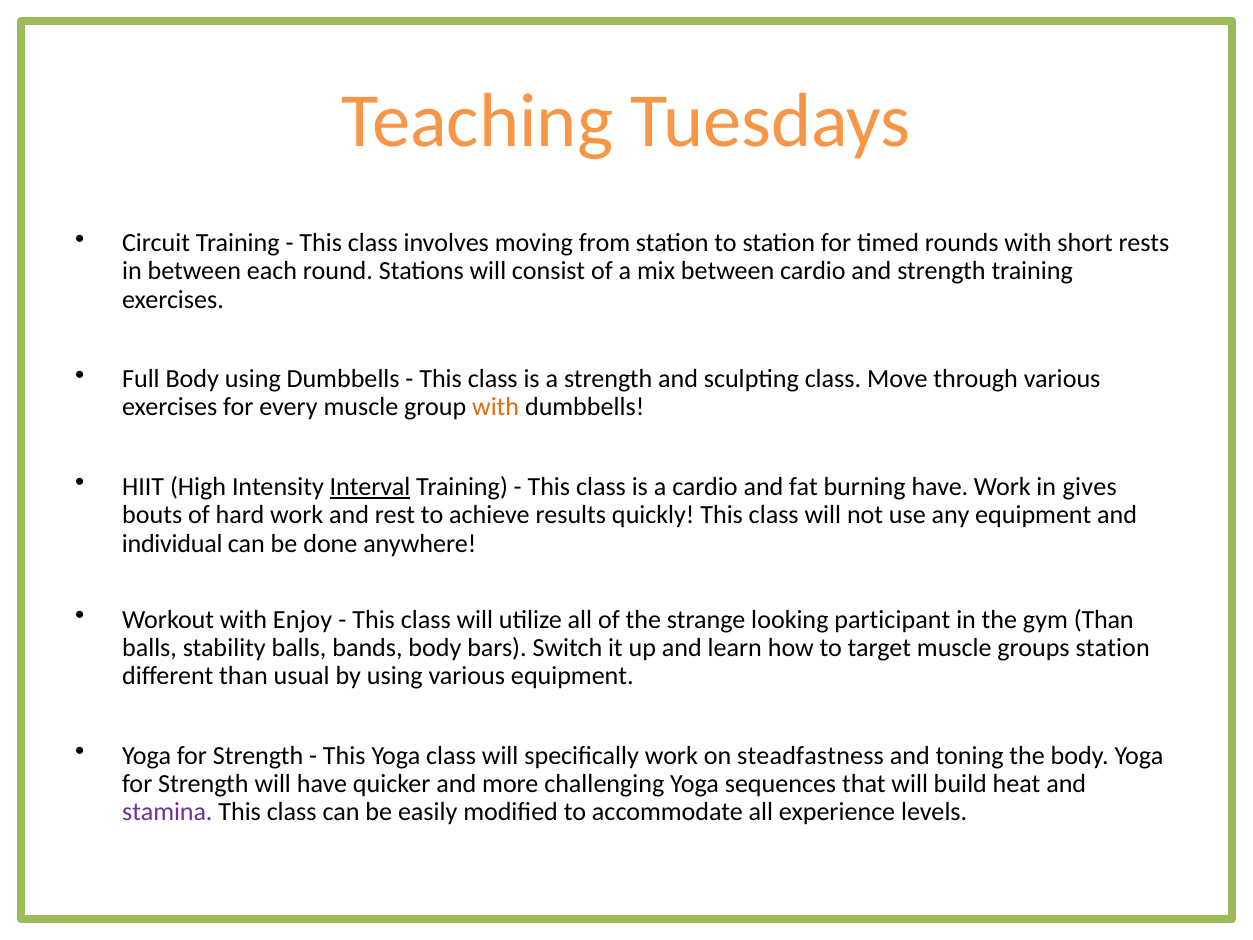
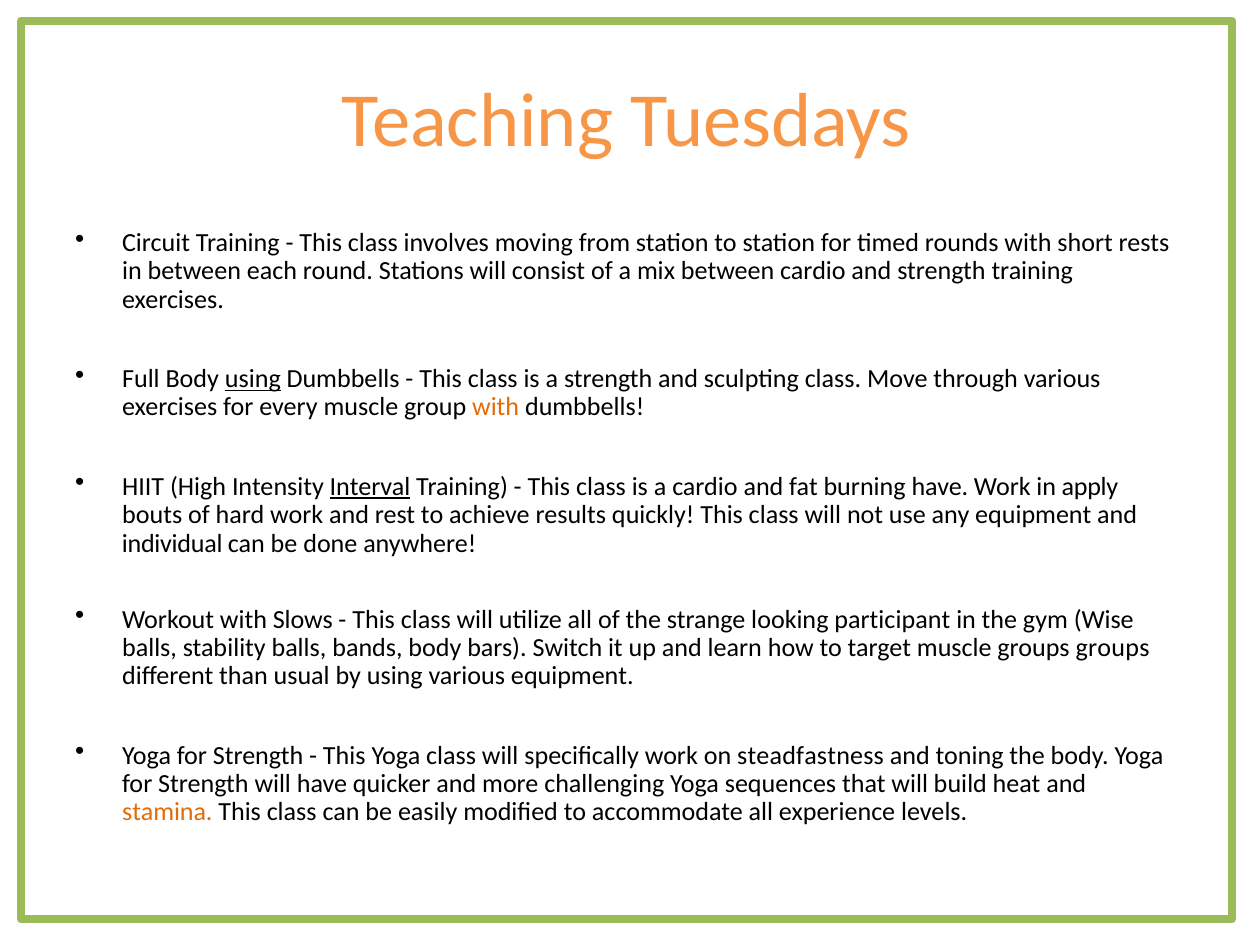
using underline: none -> present (253, 379)
gives: gives -> apply (1090, 487)
Enjoy: Enjoy -> Slows (303, 620)
gym Than: Than -> Wise (1104, 620)
groups station: station -> groups (1113, 648)
stamina colour: purple -> orange (167, 812)
